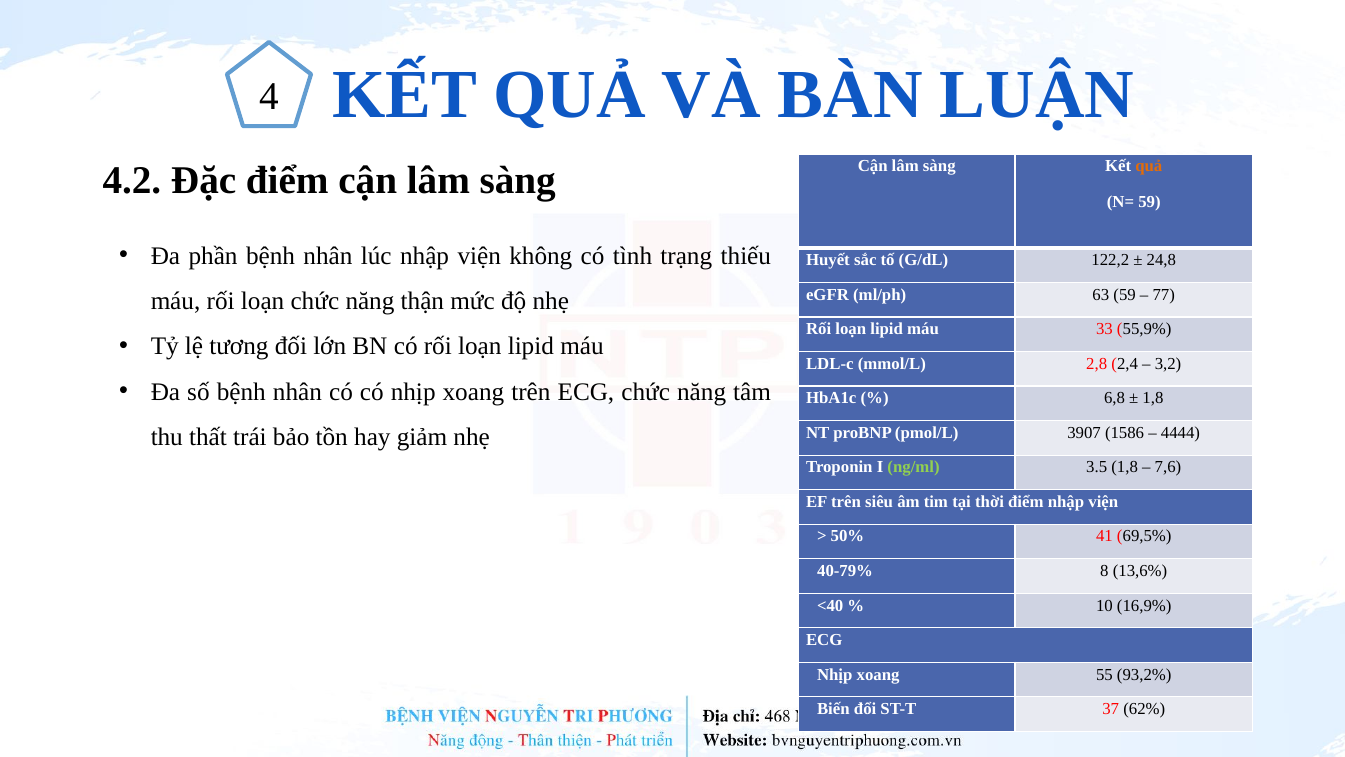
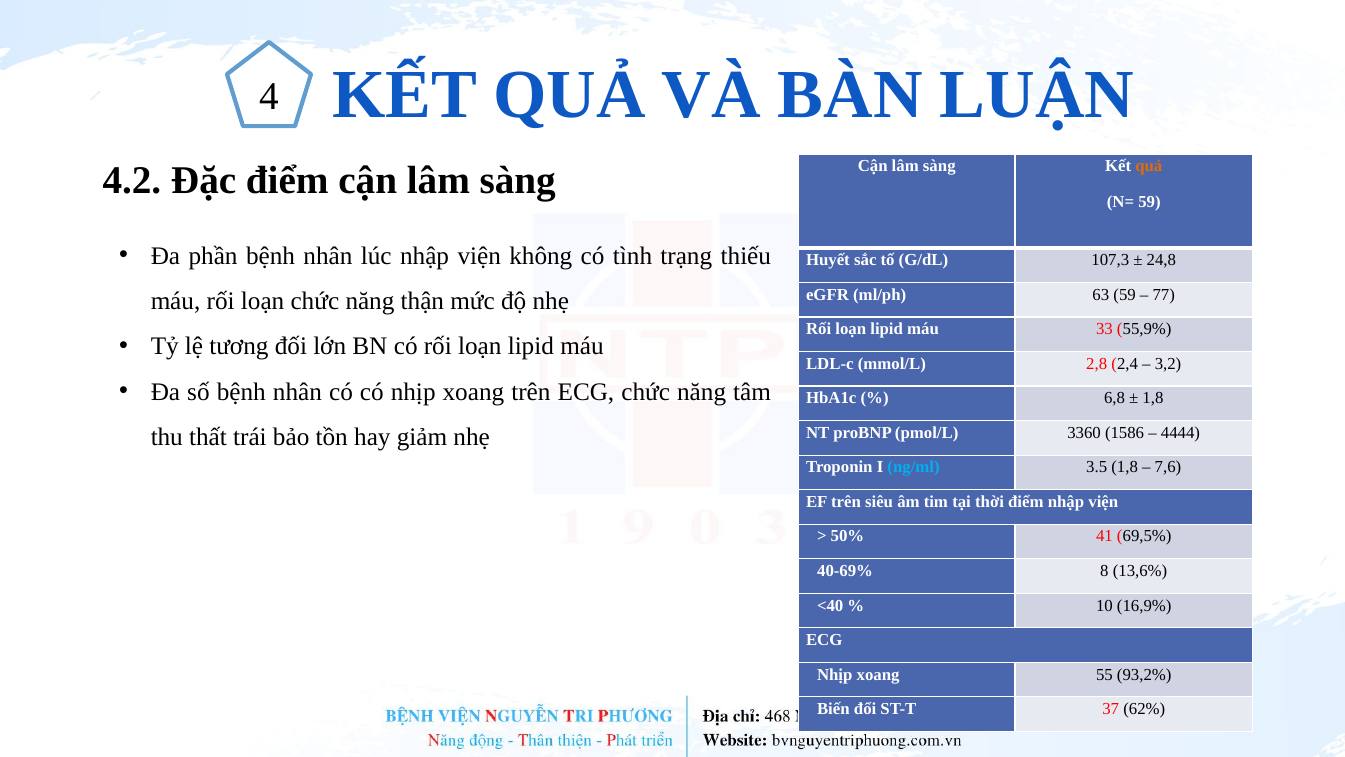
122,2: 122,2 -> 107,3 (1110, 260)
3907: 3907 -> 3360 (1084, 433)
ng/ml colour: light green -> light blue (914, 467)
40-79%: 40-79% -> 40-69% (845, 571)
